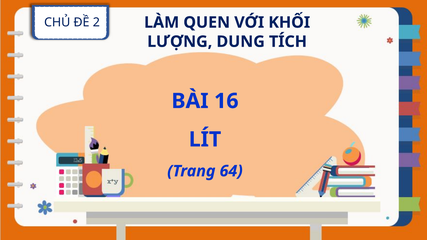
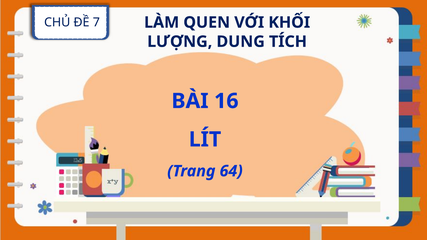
2: 2 -> 7 (96, 22)
